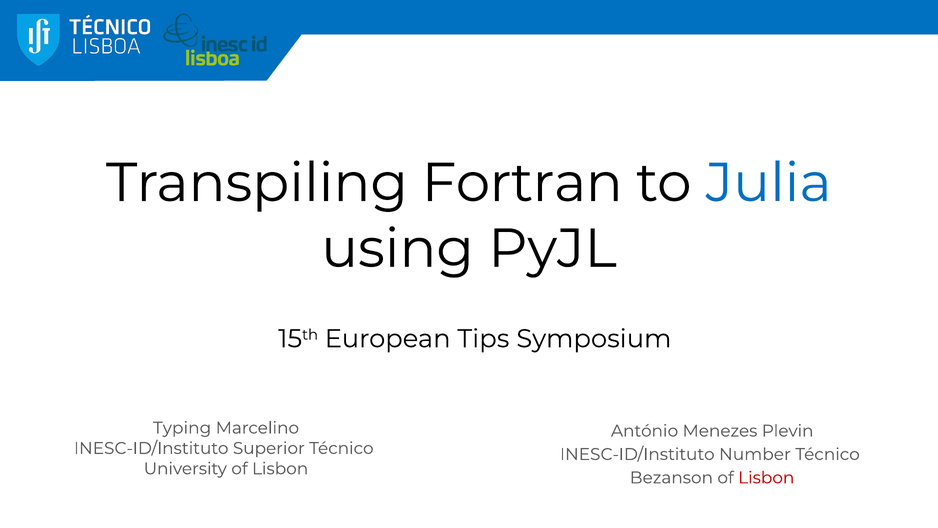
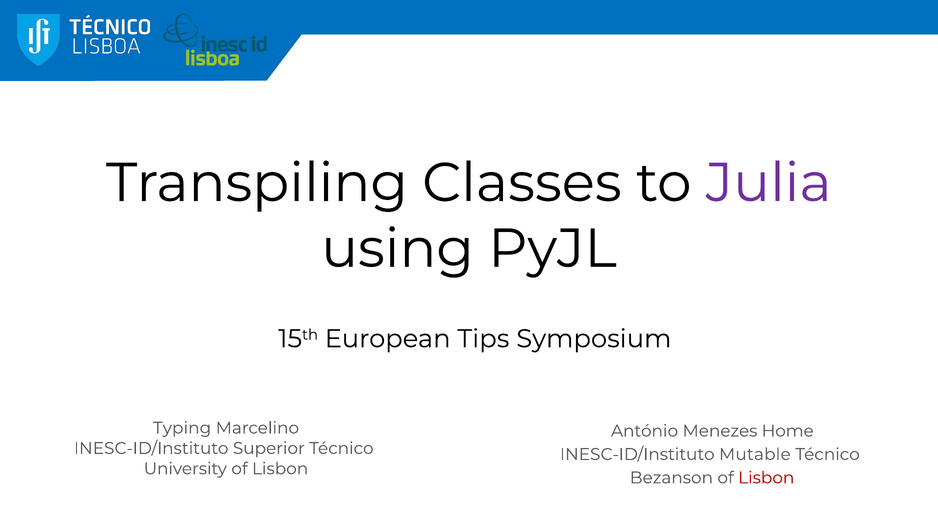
Fortran: Fortran -> Classes (522, 183)
Julia colour: blue -> purple (769, 183)
Plevin: Plevin -> Home (788, 431)
Number: Number -> Mutable (755, 454)
